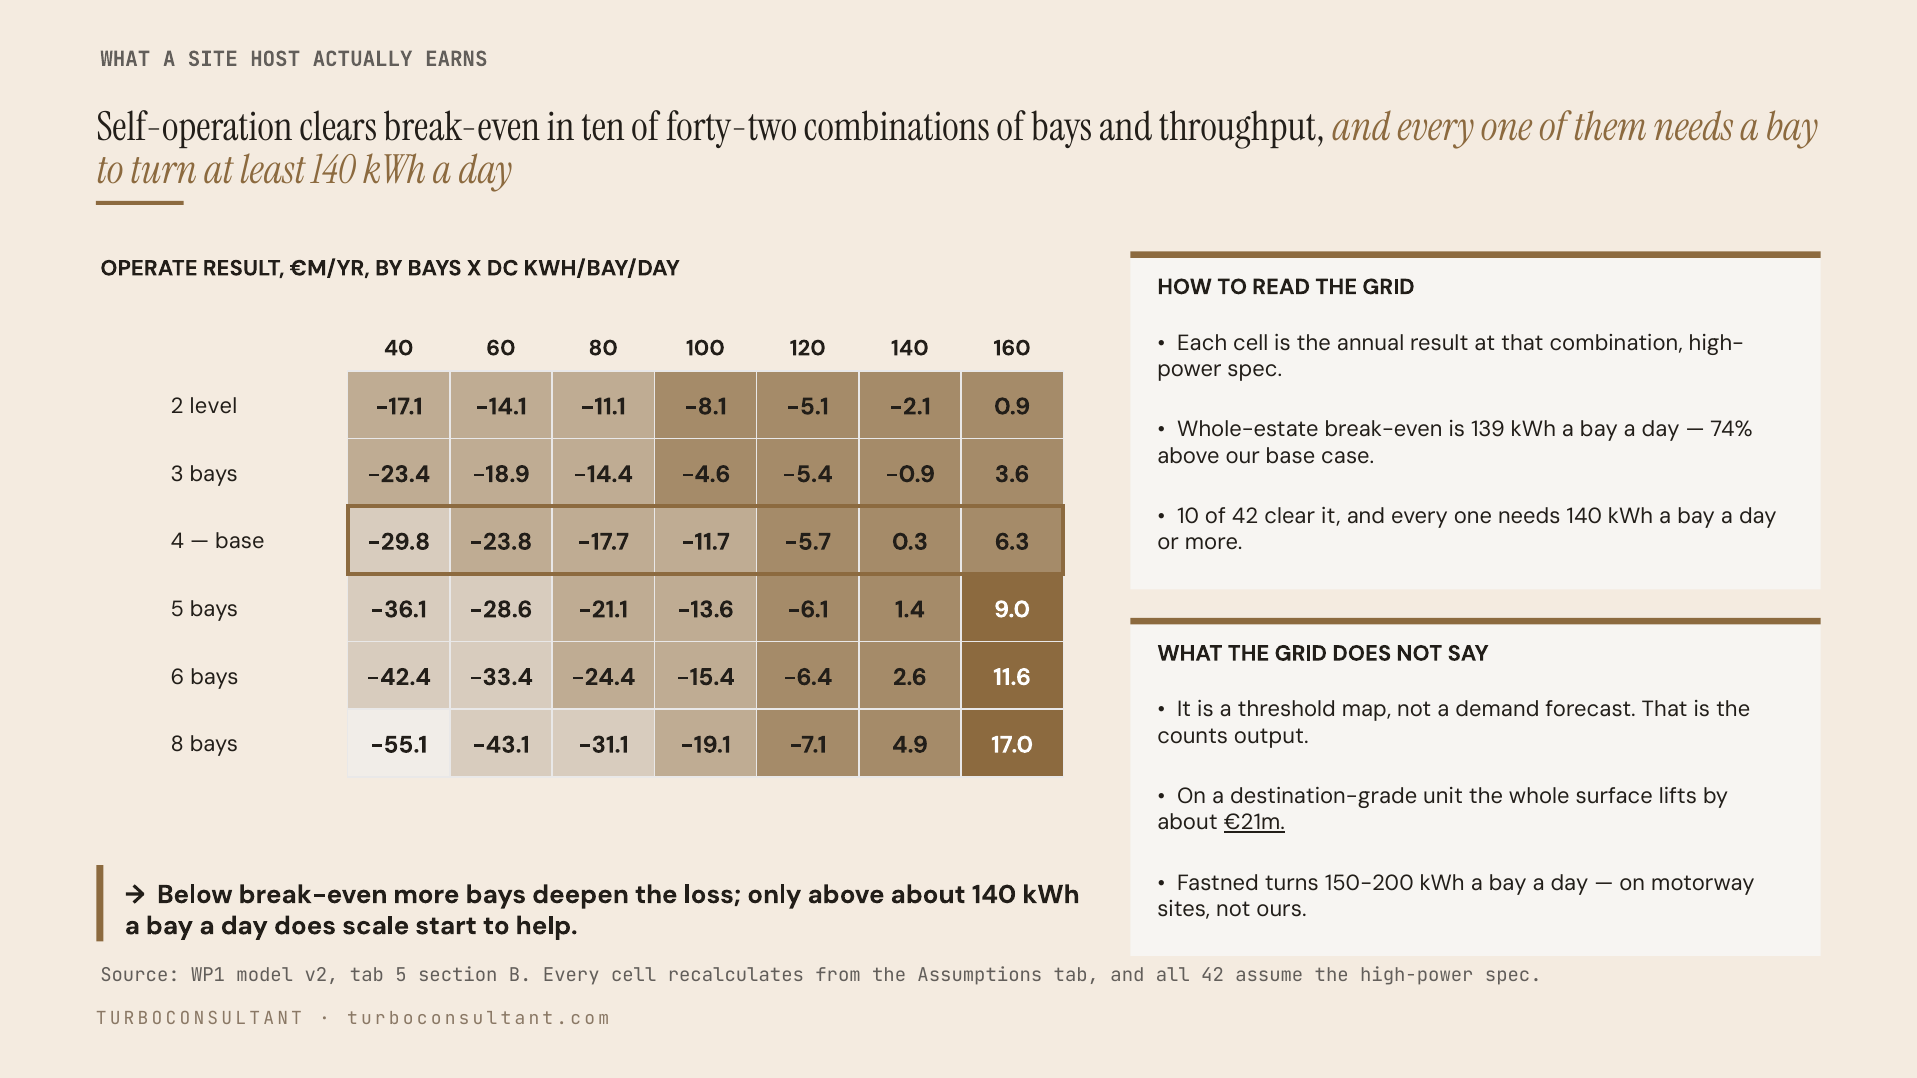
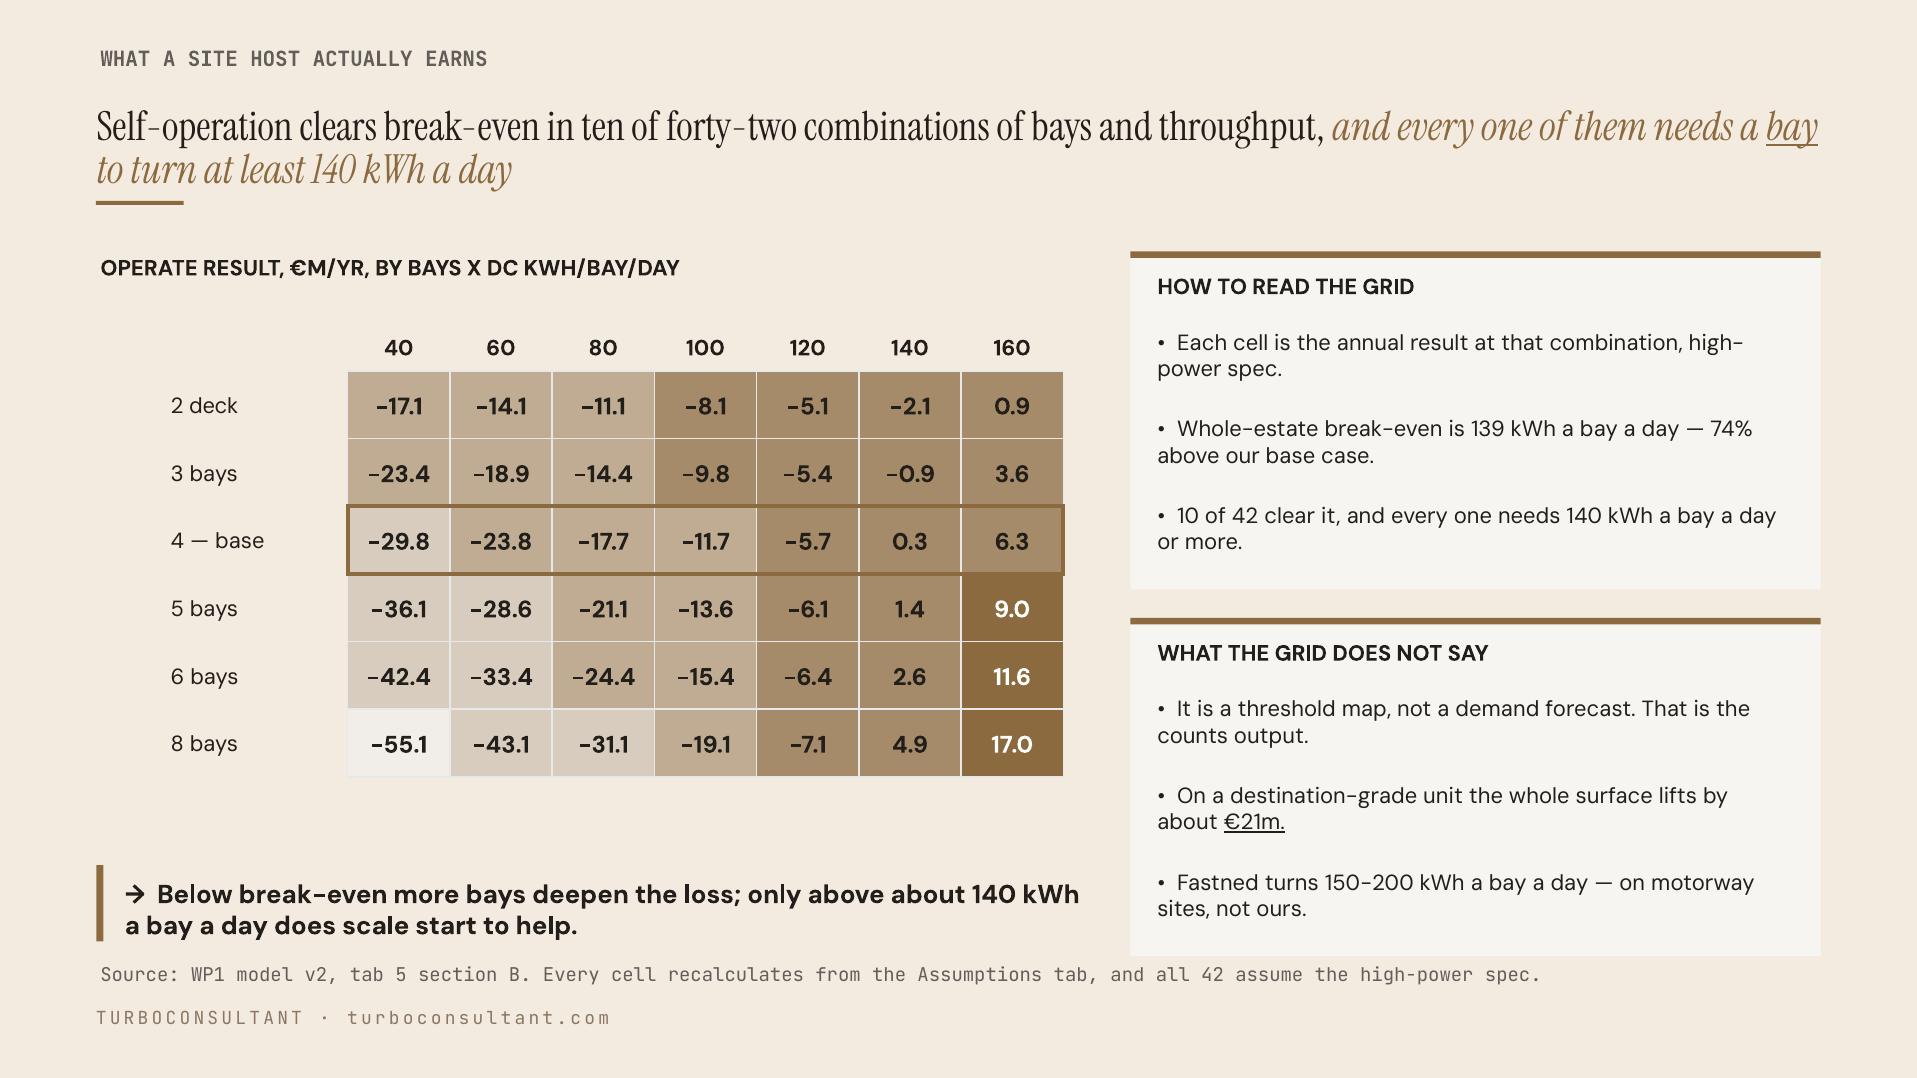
bay underline: none -> present (1792, 128)
level: level -> deck (214, 406)
-4.6: -4.6 -> -9.8 (706, 474)
